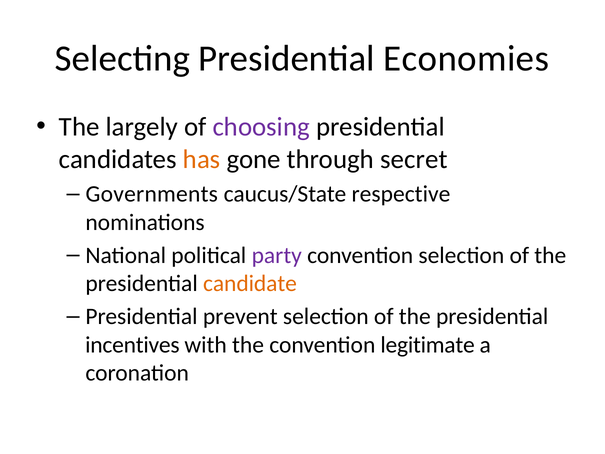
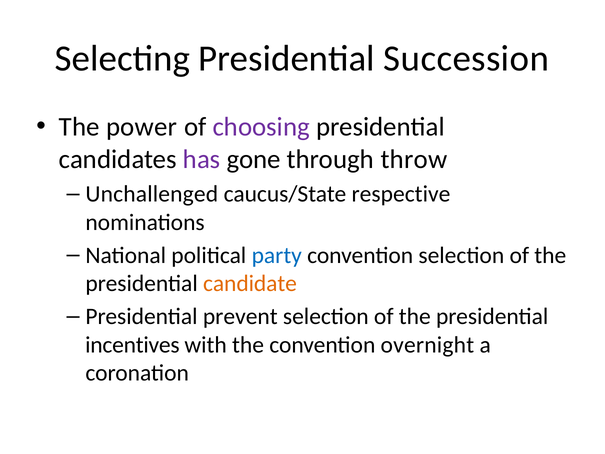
Economies: Economies -> Succession (466, 59)
largely: largely -> power (142, 127)
has colour: orange -> purple (202, 159)
secret: secret -> throw (414, 159)
Governments: Governments -> Unchallenged (152, 194)
party colour: purple -> blue (277, 255)
legitimate: legitimate -> overnight (427, 345)
